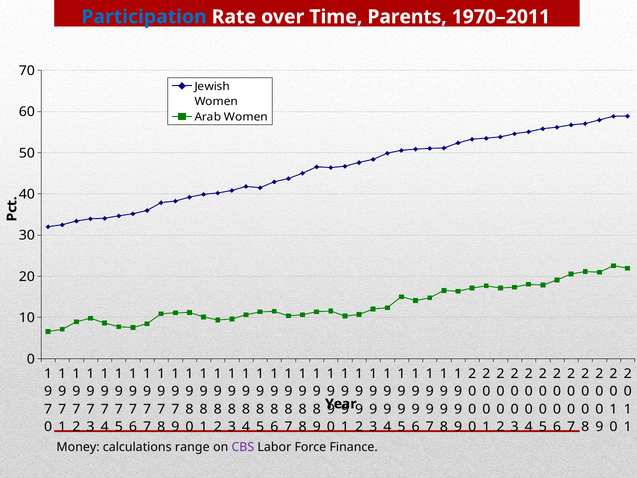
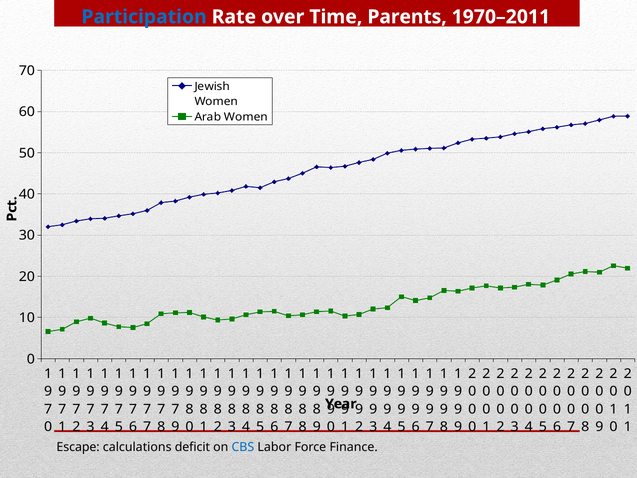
Money: Money -> Escape (78, 447)
range: range -> deficit (192, 447)
CBS colour: purple -> blue (243, 447)
